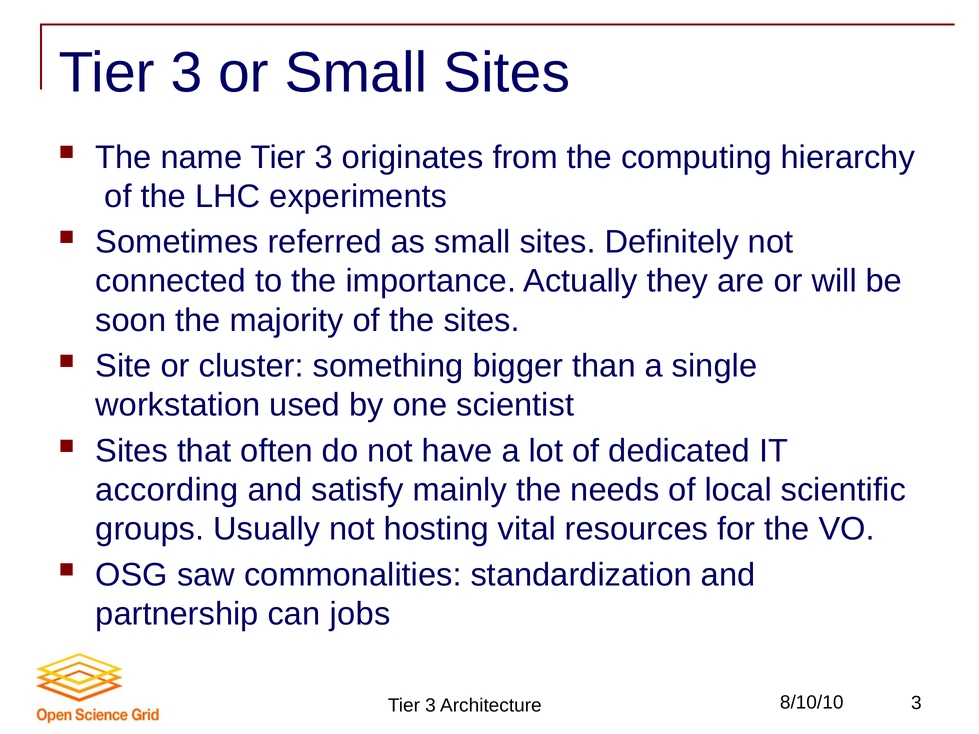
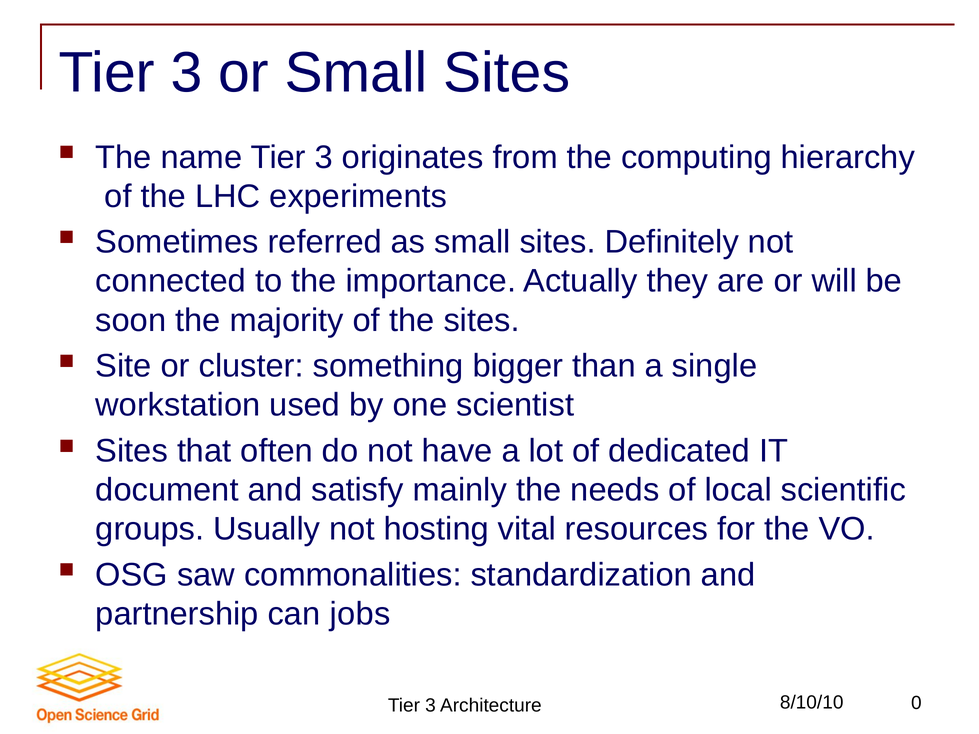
according: according -> document (167, 490)
8/10/10 3: 3 -> 0 (916, 703)
